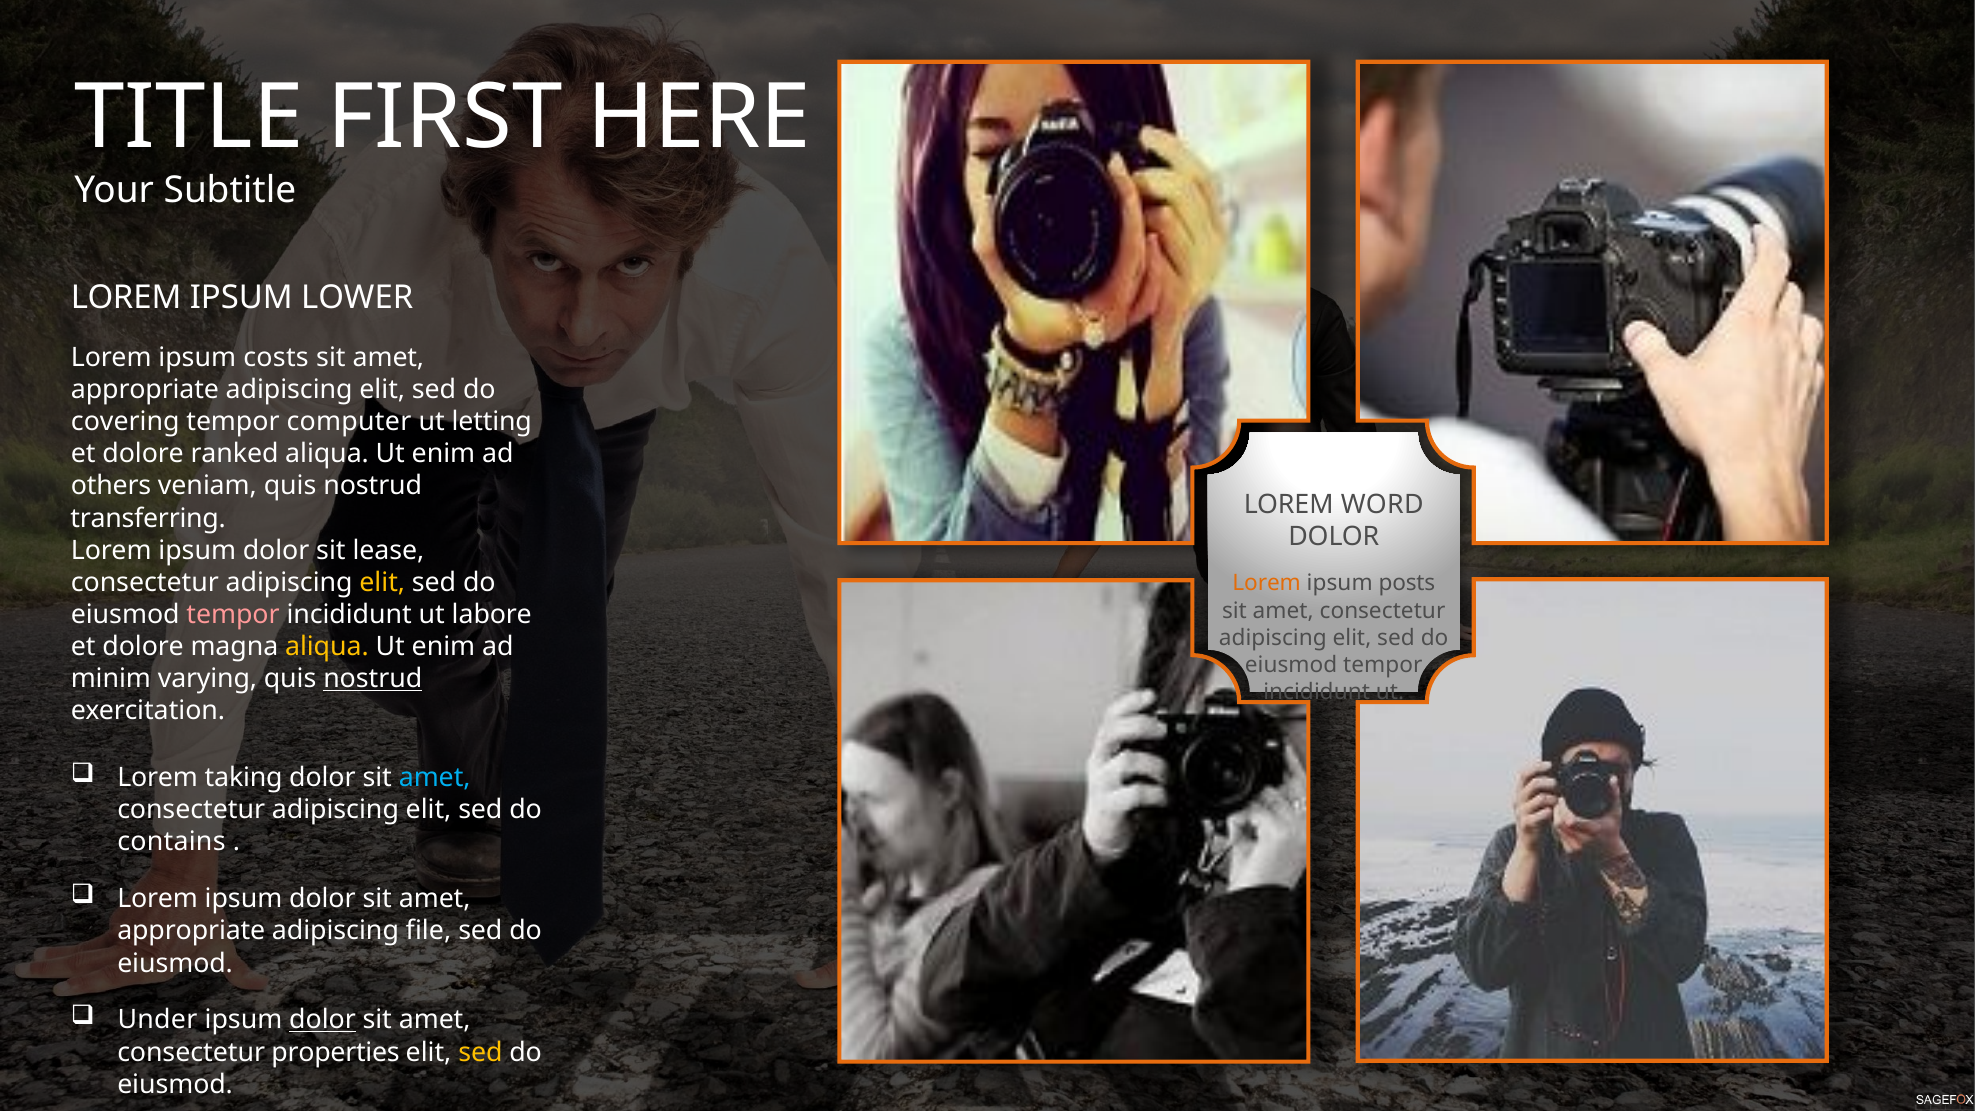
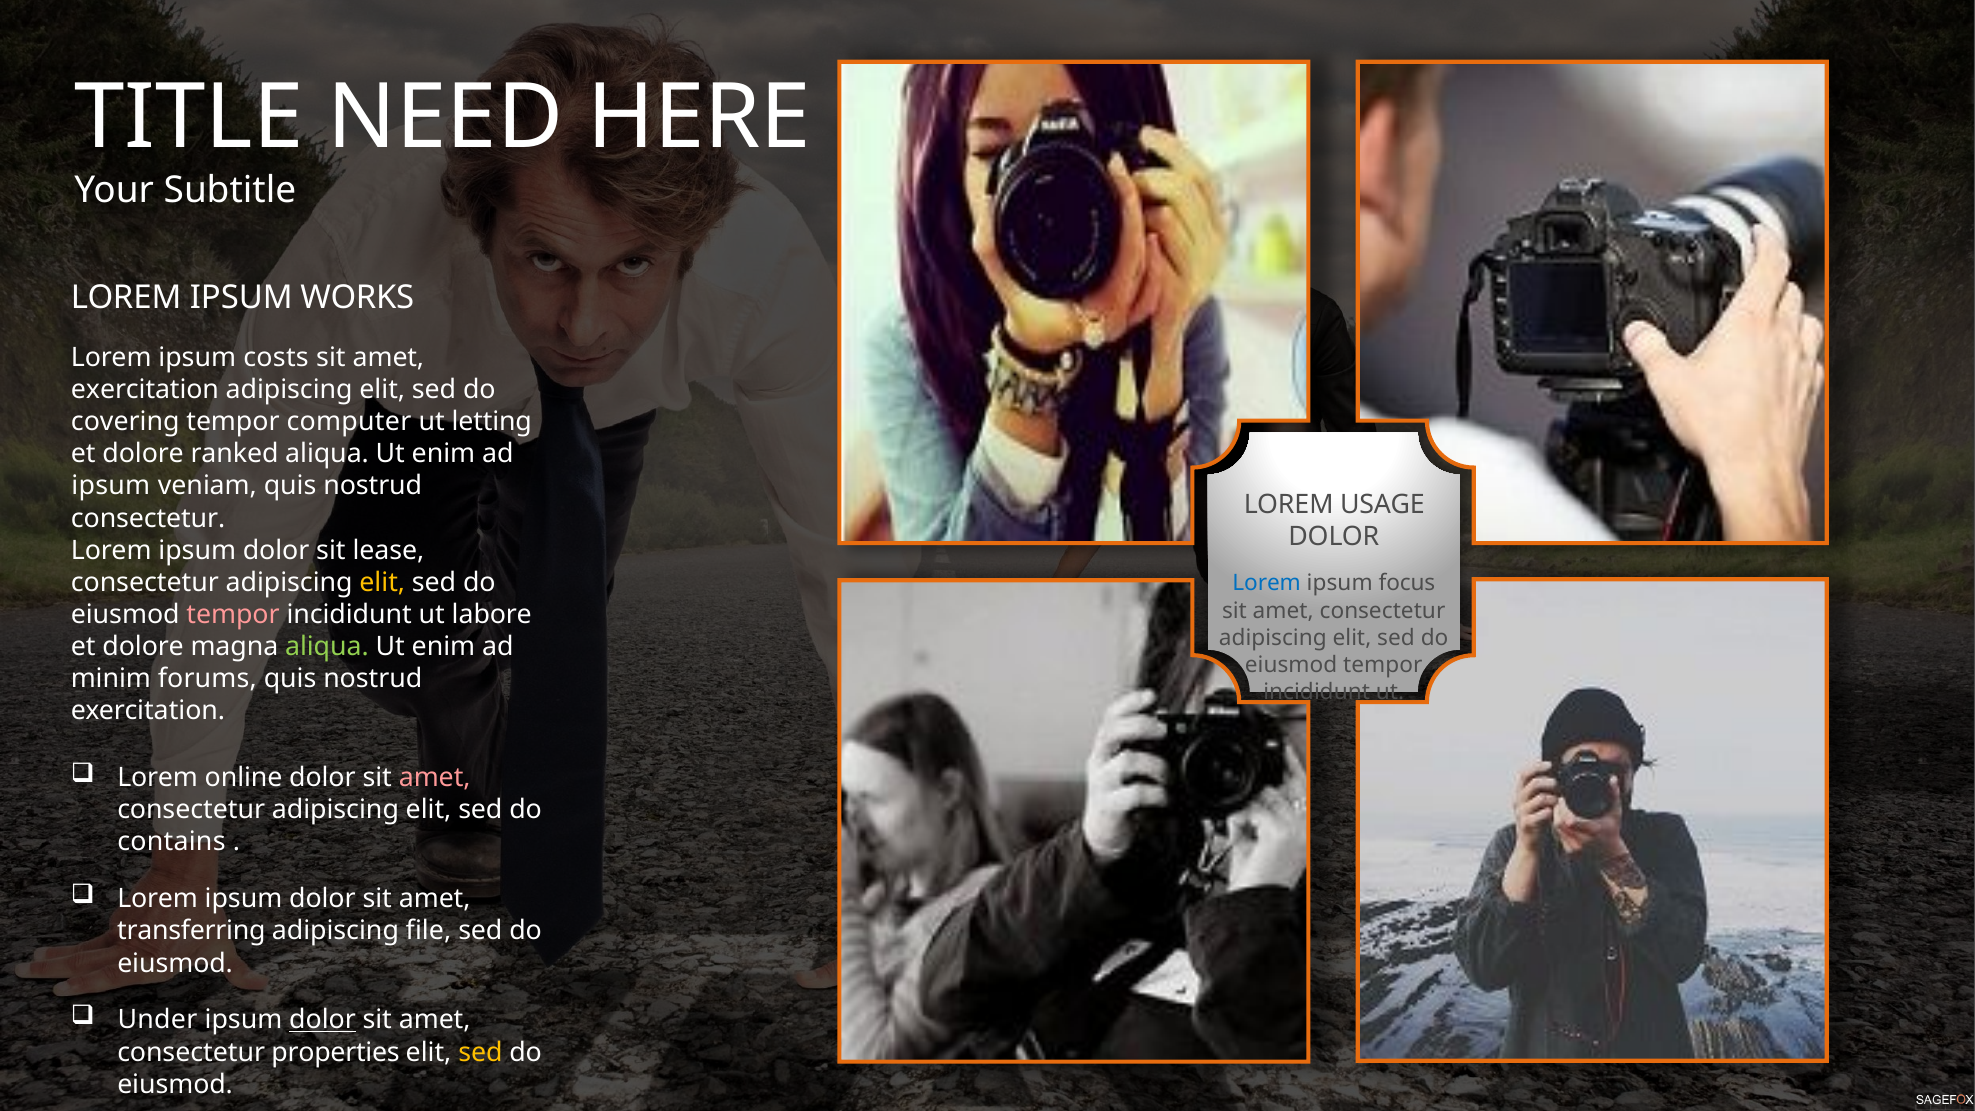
FIRST: FIRST -> NEED (445, 117)
LOWER: LOWER -> WORKS (357, 297)
appropriate: appropriate -> exercitation (145, 390)
others: others -> ipsum (111, 486)
WORD: WORD -> USAGE (1382, 505)
transferring: transferring -> consectetur (148, 518)
Lorem colour: orange -> blue (1267, 583)
posts: posts -> focus (1407, 583)
aliqua colour: yellow -> light green (327, 647)
varying: varying -> forums (207, 679)
nostrud underline: present -> none (373, 679)
taking: taking -> online (244, 778)
amet colour: light blue -> pink (435, 778)
appropriate: appropriate -> transferring (191, 931)
